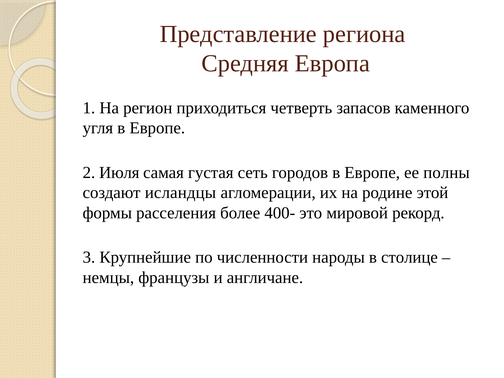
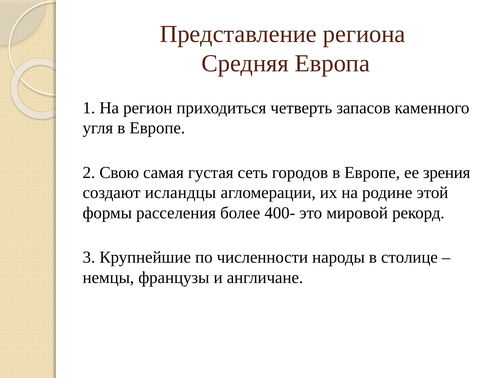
Июля: Июля -> Свою (119, 172)
полны: полны -> зрения (447, 172)
